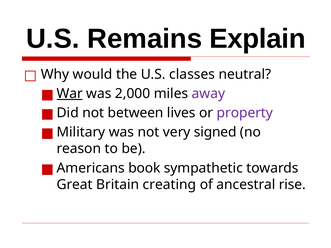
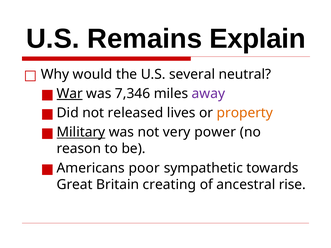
classes: classes -> several (192, 74)
2,000: 2,000 -> 7,346 (133, 94)
between: between -> released (136, 113)
property colour: purple -> orange (245, 113)
Military underline: none -> present (81, 132)
signed: signed -> power (215, 132)
book: book -> poor (144, 168)
